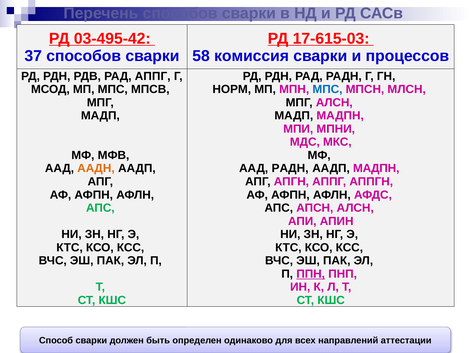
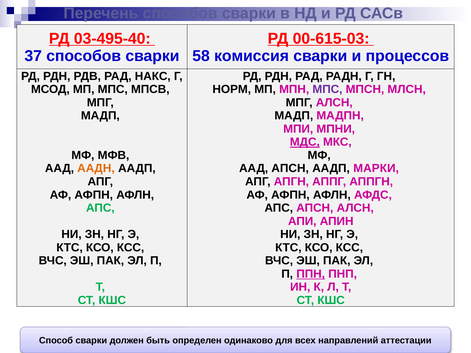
03-495-42: 03-495-42 -> 03-495-40 (112, 39)
17-615-03: 17-615-03 -> 00-615-03 (331, 39)
РАД АППГ: АППГ -> НАКС (153, 76)
МПС colour: blue -> purple (327, 89)
МДС underline: none -> present (305, 142)
ААД РАДН: РАДН -> АПСН (290, 169)
ААДП МАДПН: МАДПН -> МАРКИ (376, 169)
